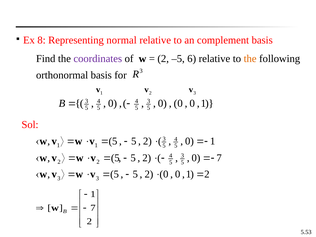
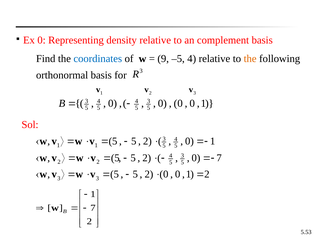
Ex 8: 8 -> 0 (42, 40)
normal: normal -> density (122, 40)
coordinates colour: purple -> blue (98, 59)
2: 2 -> 9 (163, 59)
–5 6: 6 -> 4 (192, 59)
